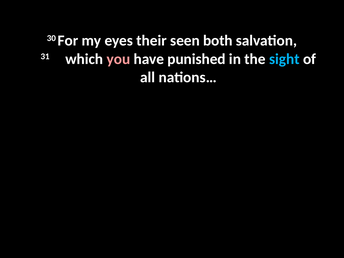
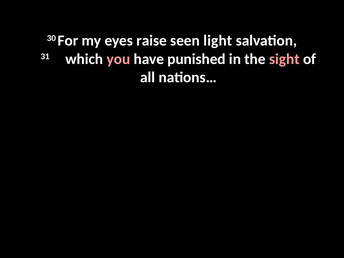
their: their -> raise (152, 41)
both: both -> light (218, 41)
sight colour: light blue -> pink (284, 59)
